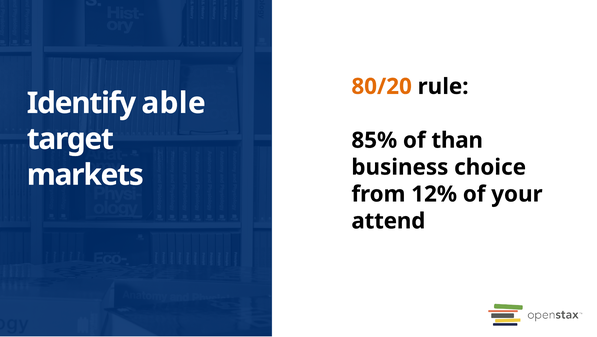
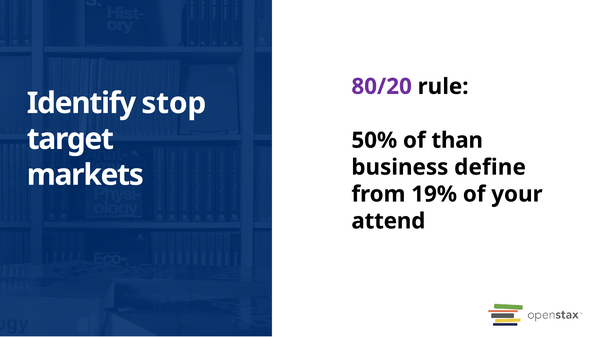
80/20 colour: orange -> purple (382, 86)
able: able -> stop (174, 103)
85%: 85% -> 50% (374, 140)
choice: choice -> define (490, 167)
12%: 12% -> 19% (434, 194)
